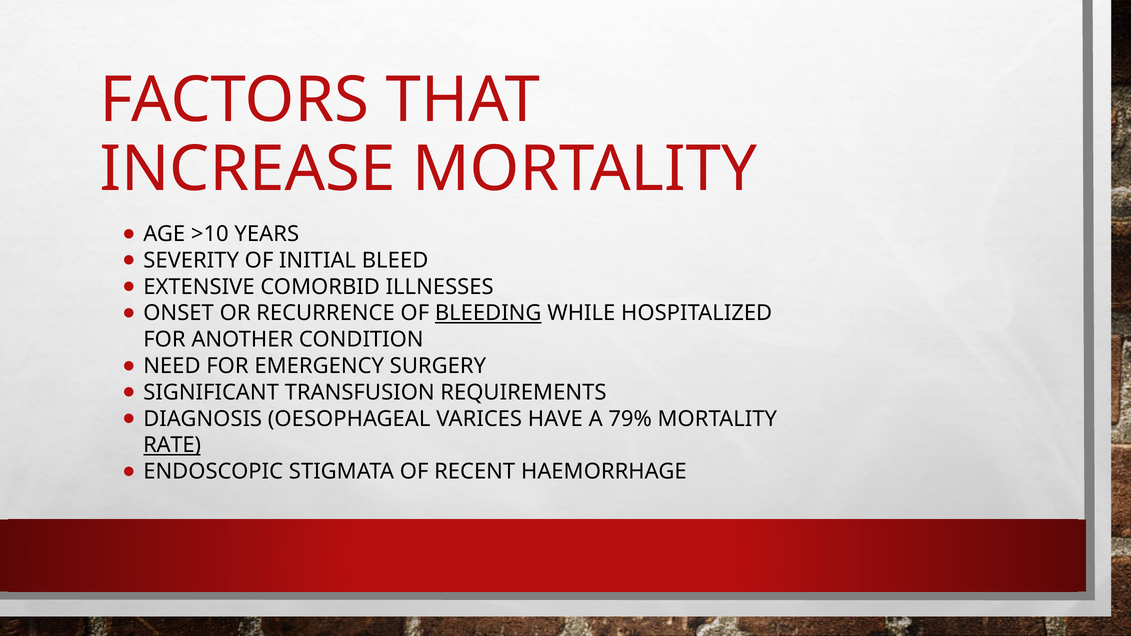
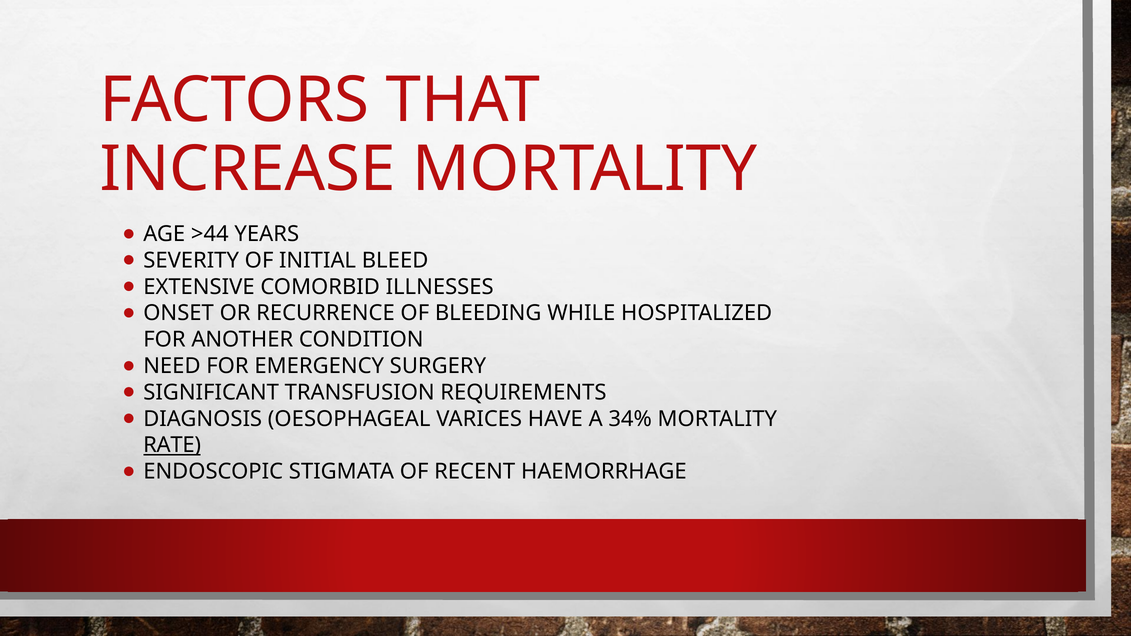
>10: >10 -> >44 (210, 234)
BLEEDING underline: present -> none (488, 313)
79%: 79% -> 34% (630, 419)
